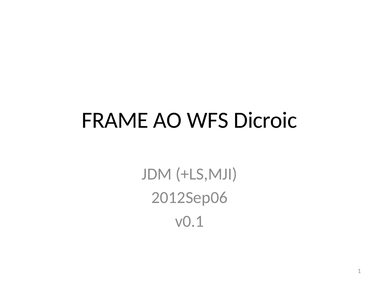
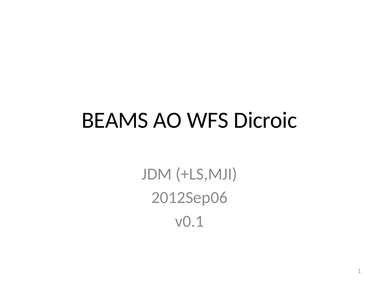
FRAME: FRAME -> BEAMS (115, 120)
